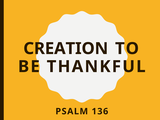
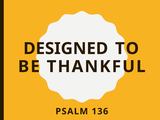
CREATION: CREATION -> DESIGNED (66, 49)
